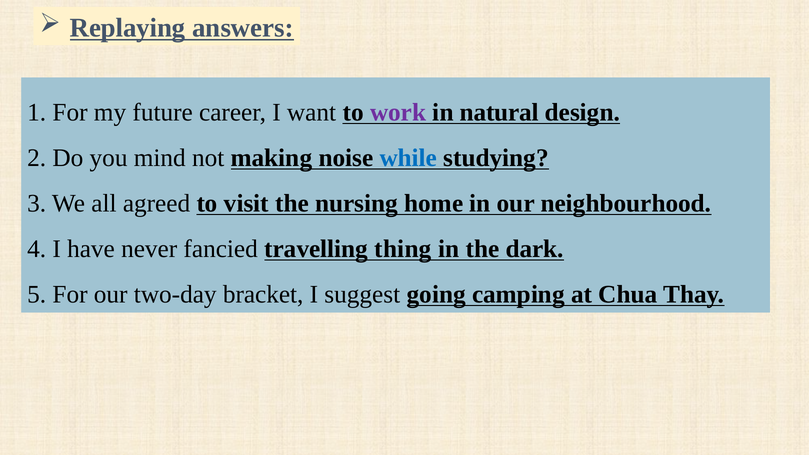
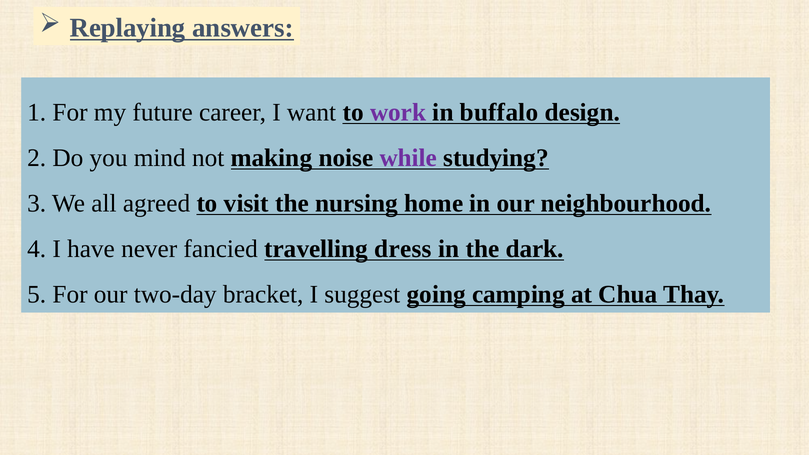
natural: natural -> buffalo (499, 112)
while colour: blue -> purple (408, 158)
thing: thing -> dress (403, 249)
